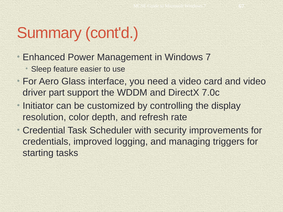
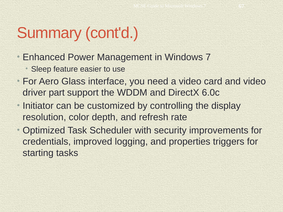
7.0c: 7.0c -> 6.0c (211, 93)
Credential: Credential -> Optimized (44, 131)
managing: managing -> properties (190, 142)
